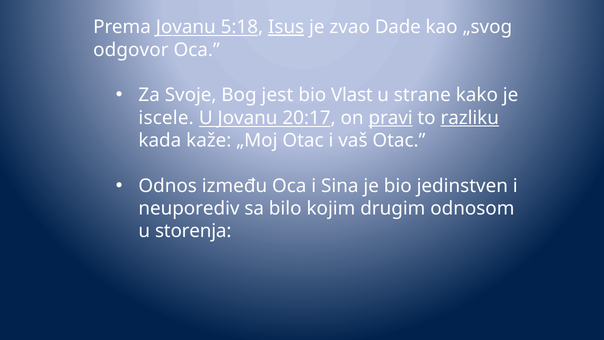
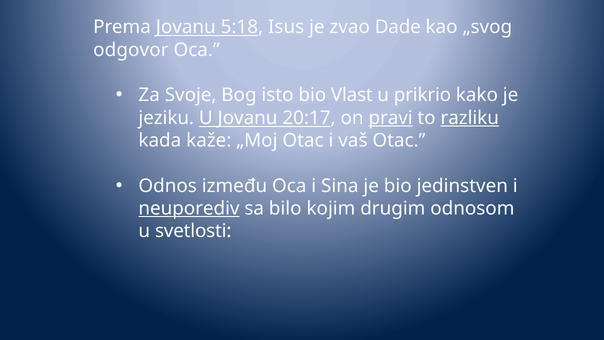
Isus underline: present -> none (286, 27)
jest: jest -> isto (278, 95)
strane: strane -> prikrio (422, 95)
iscele: iscele -> jeziku (166, 118)
neuporediv underline: none -> present (189, 208)
storenja: storenja -> svetlosti (193, 231)
